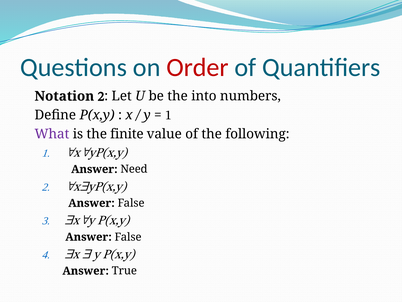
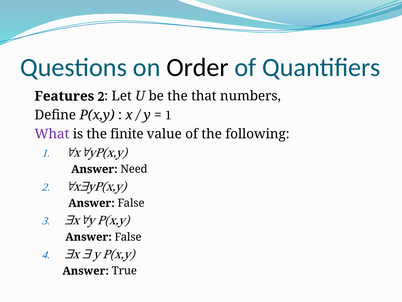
Order colour: red -> black (198, 67)
Notation: Notation -> Features (64, 96)
into: into -> that (204, 96)
